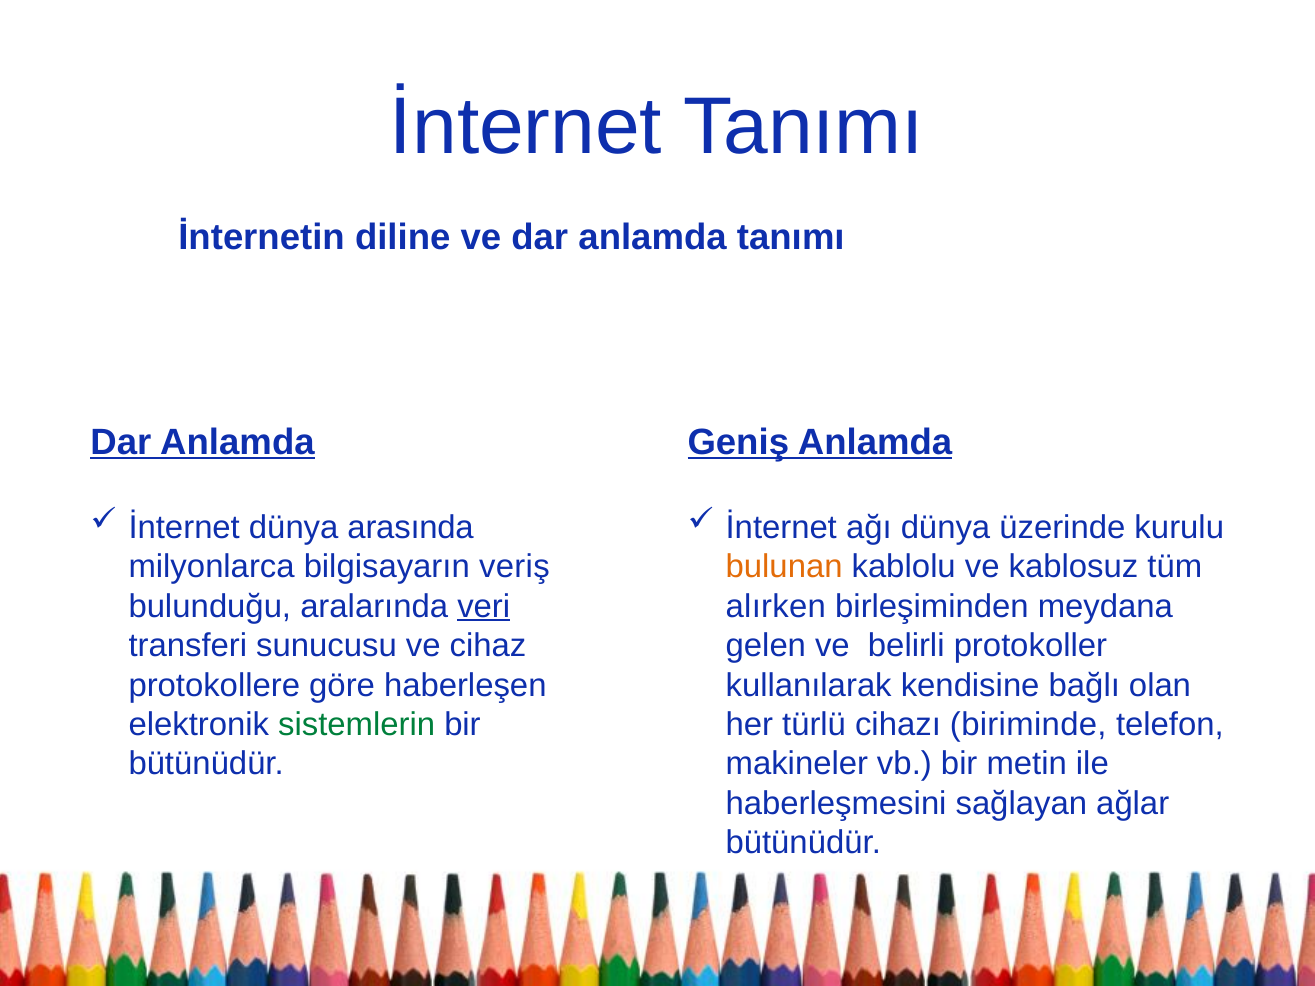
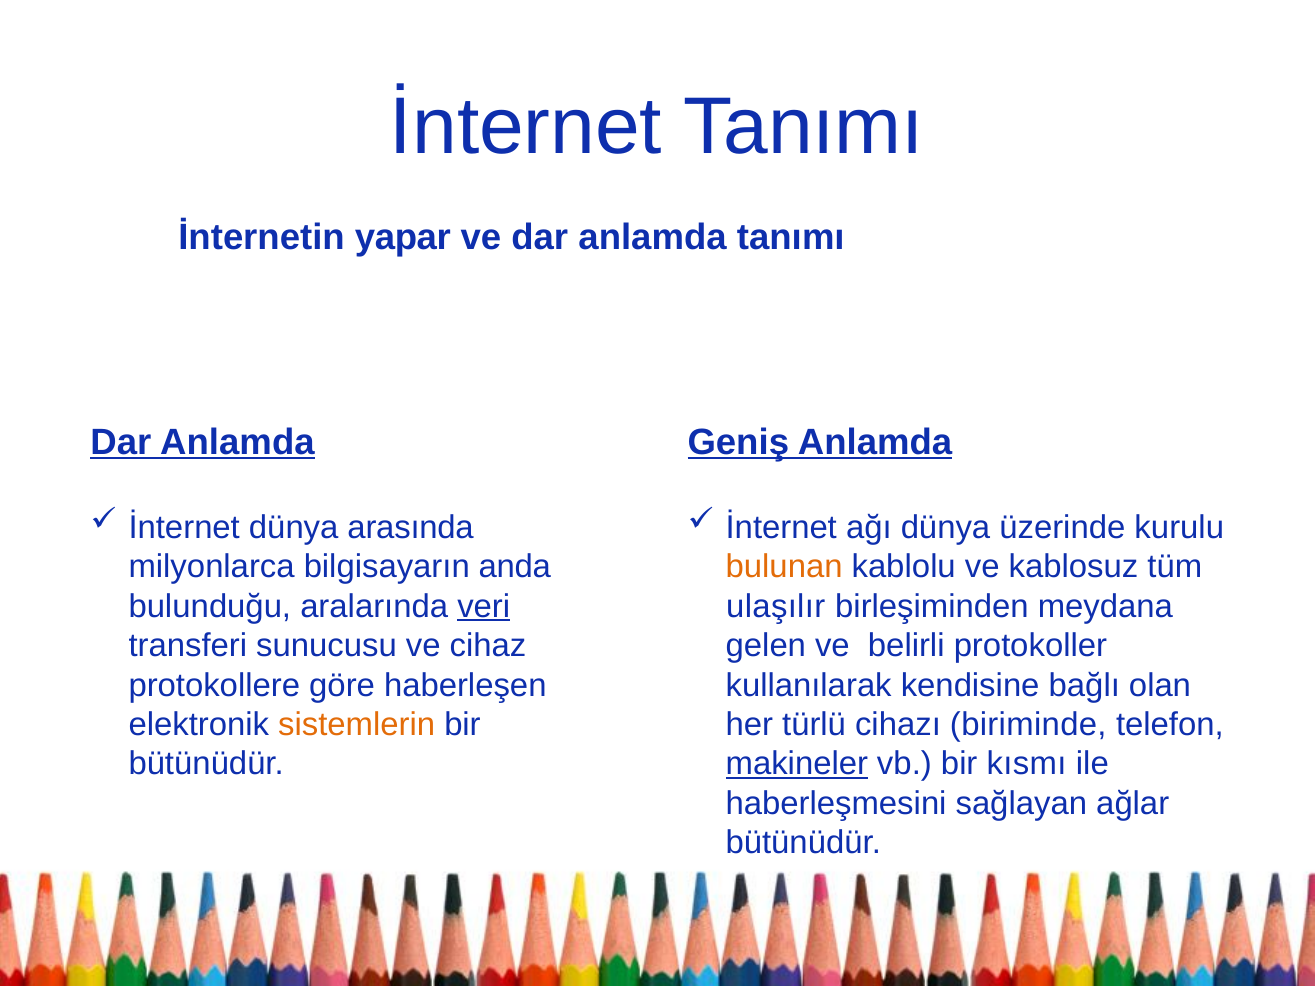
diline: diline -> yapar (403, 237)
veriş: veriş -> anda (515, 567)
alırken: alırken -> ulaşılır (776, 606)
sistemlerin colour: green -> orange (357, 725)
makineler underline: none -> present (797, 764)
metin: metin -> kısmı (1027, 764)
